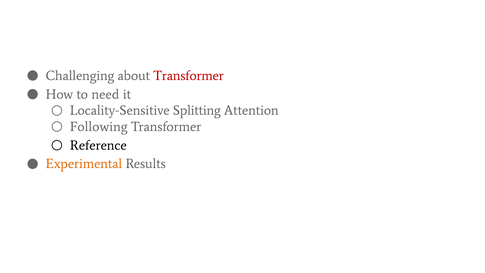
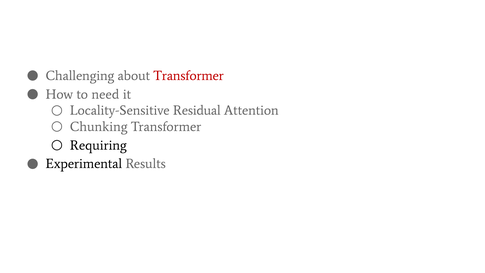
Splitting: Splitting -> Residual (197, 110)
Following: Following -> Chunking (99, 127)
Reference: Reference -> Requiring (98, 145)
Experimental colour: orange -> black (84, 164)
